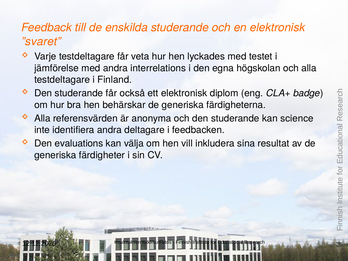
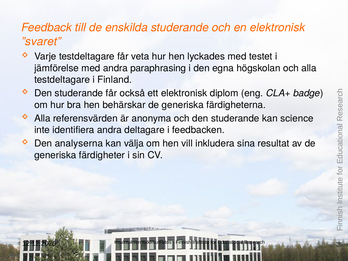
interrelations: interrelations -> paraphrasing (158, 68)
evaluations: evaluations -> analyserna (79, 144)
